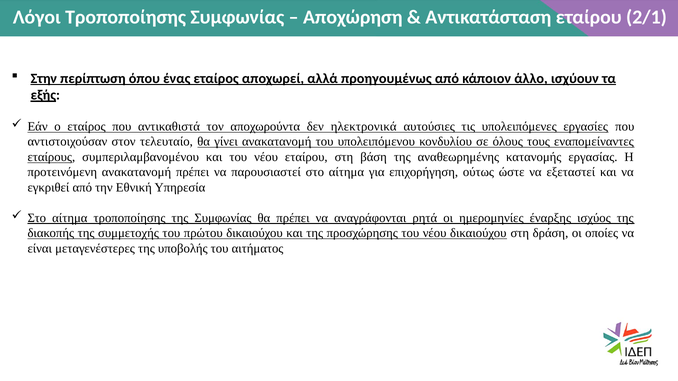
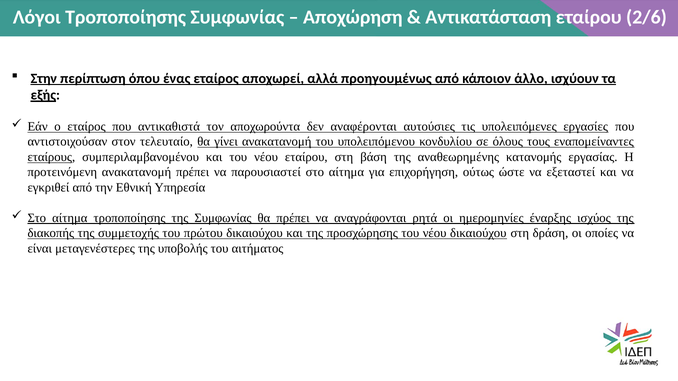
2/1: 2/1 -> 2/6 (646, 17)
ηλεκτρονικά: ηλεκτρονικά -> αναφέρονται (364, 127)
